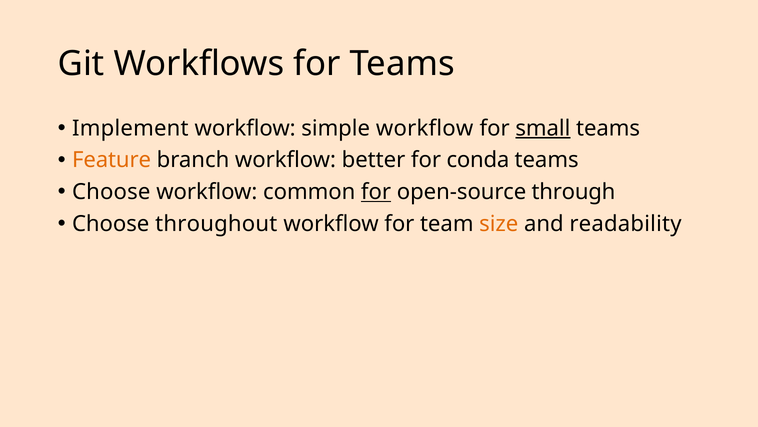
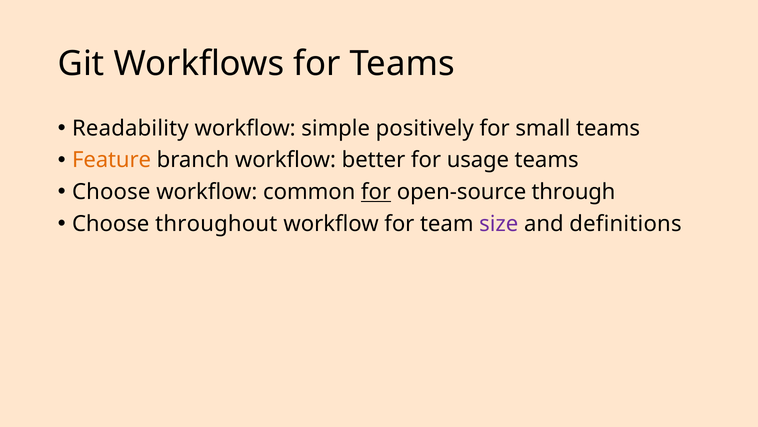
Implement: Implement -> Readability (130, 128)
simple workflow: workflow -> positively (425, 128)
small underline: present -> none (543, 128)
conda: conda -> usage (478, 160)
size colour: orange -> purple (499, 224)
readability: readability -> definitions (625, 224)
